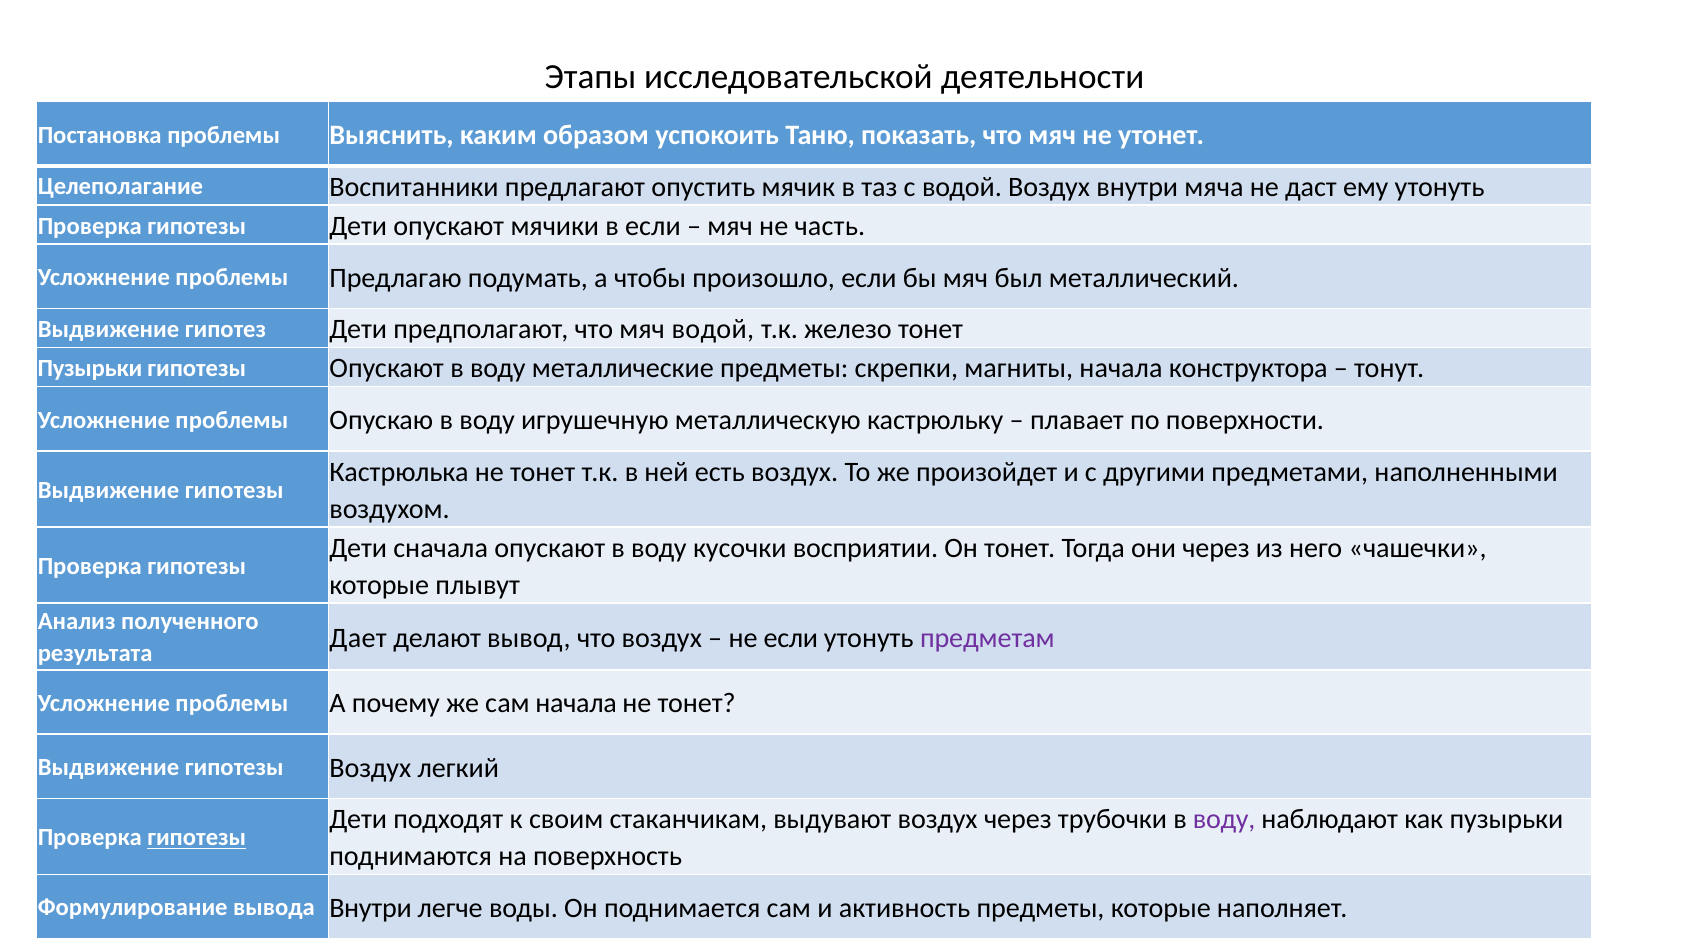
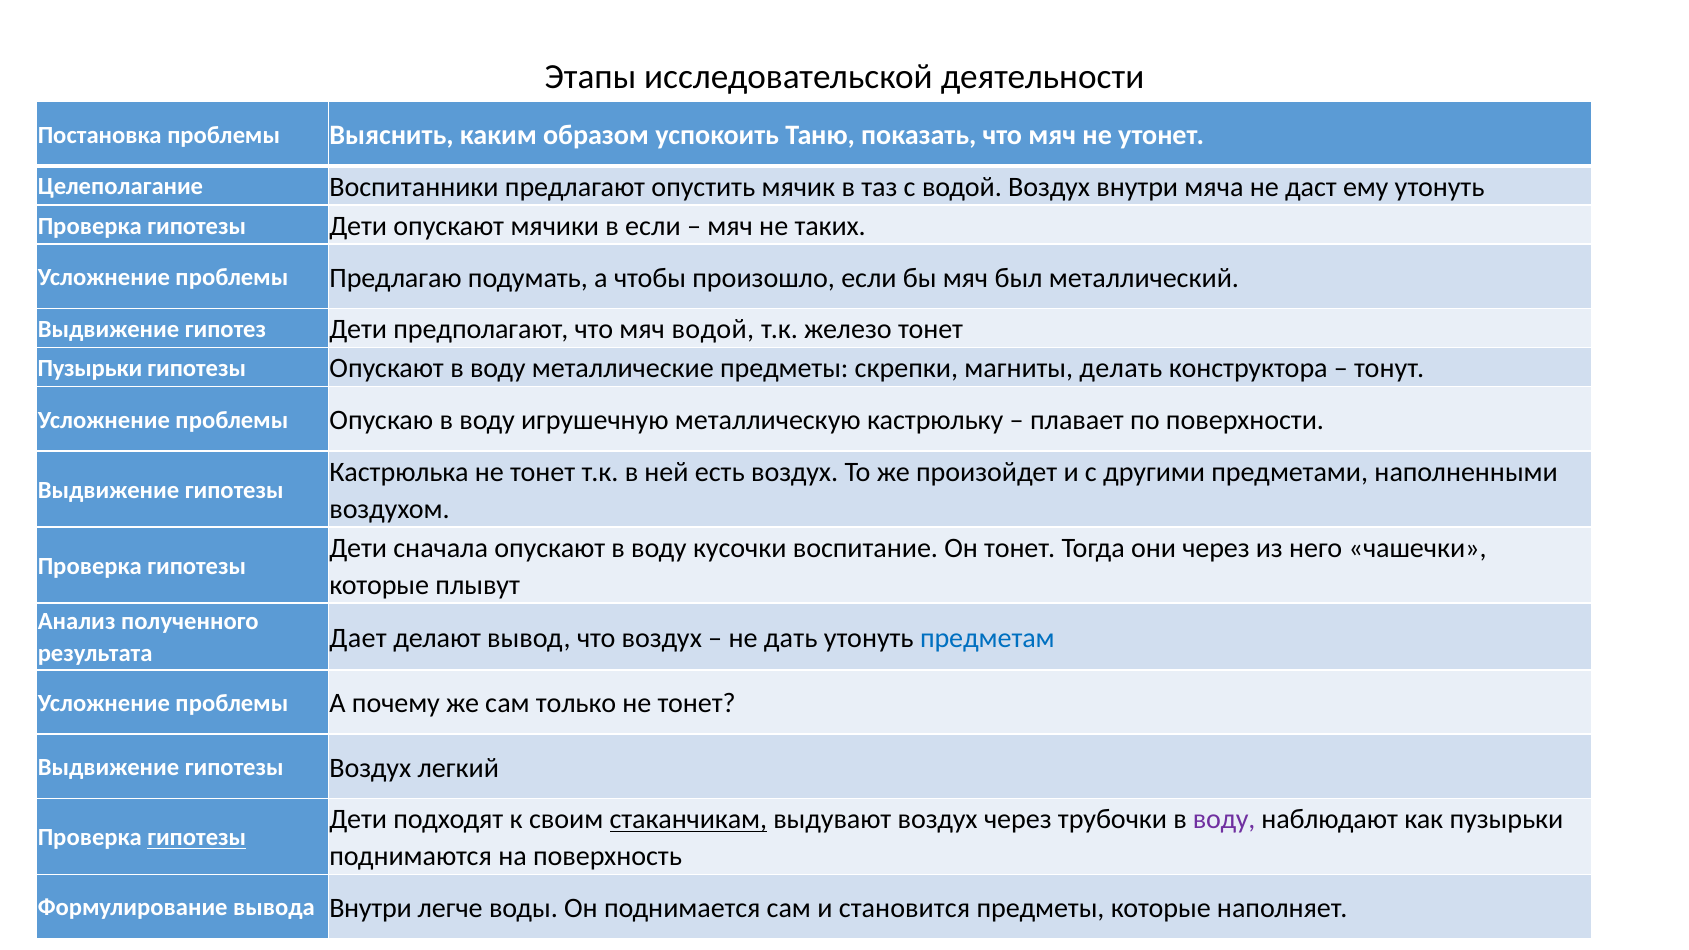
часть: часть -> таких (830, 226)
магниты начала: начала -> делать (1121, 369)
восприятии: восприятии -> воспитание (865, 548)
не если: если -> дать (791, 638)
предметам colour: purple -> blue (987, 638)
сам начала: начала -> только (576, 704)
стаканчикам underline: none -> present (688, 820)
активность: активность -> становится (905, 908)
